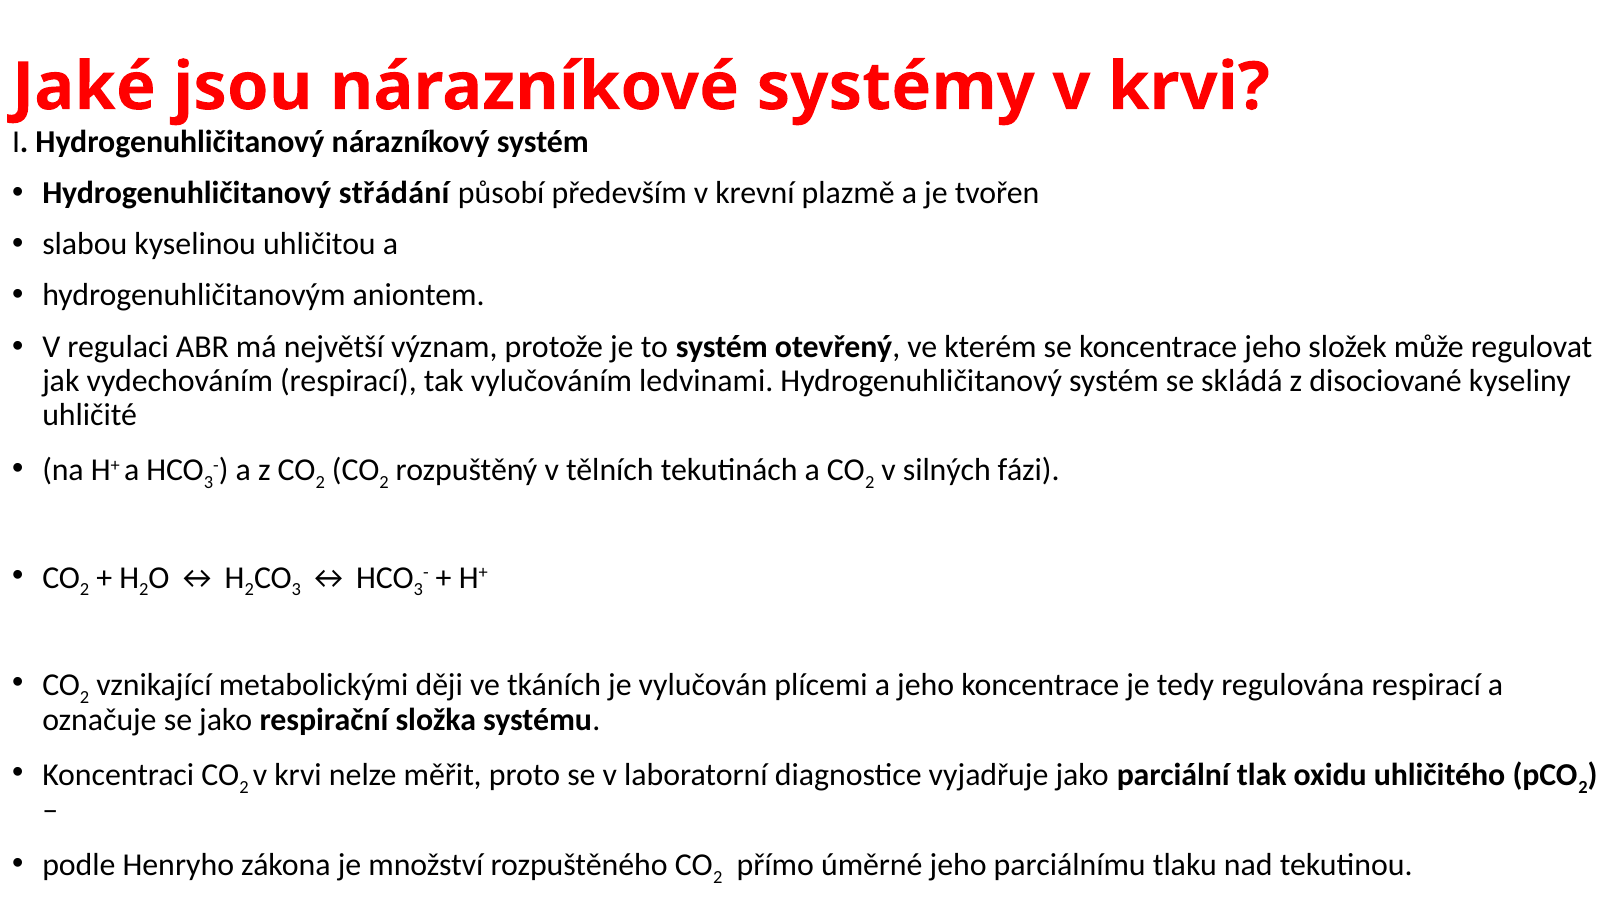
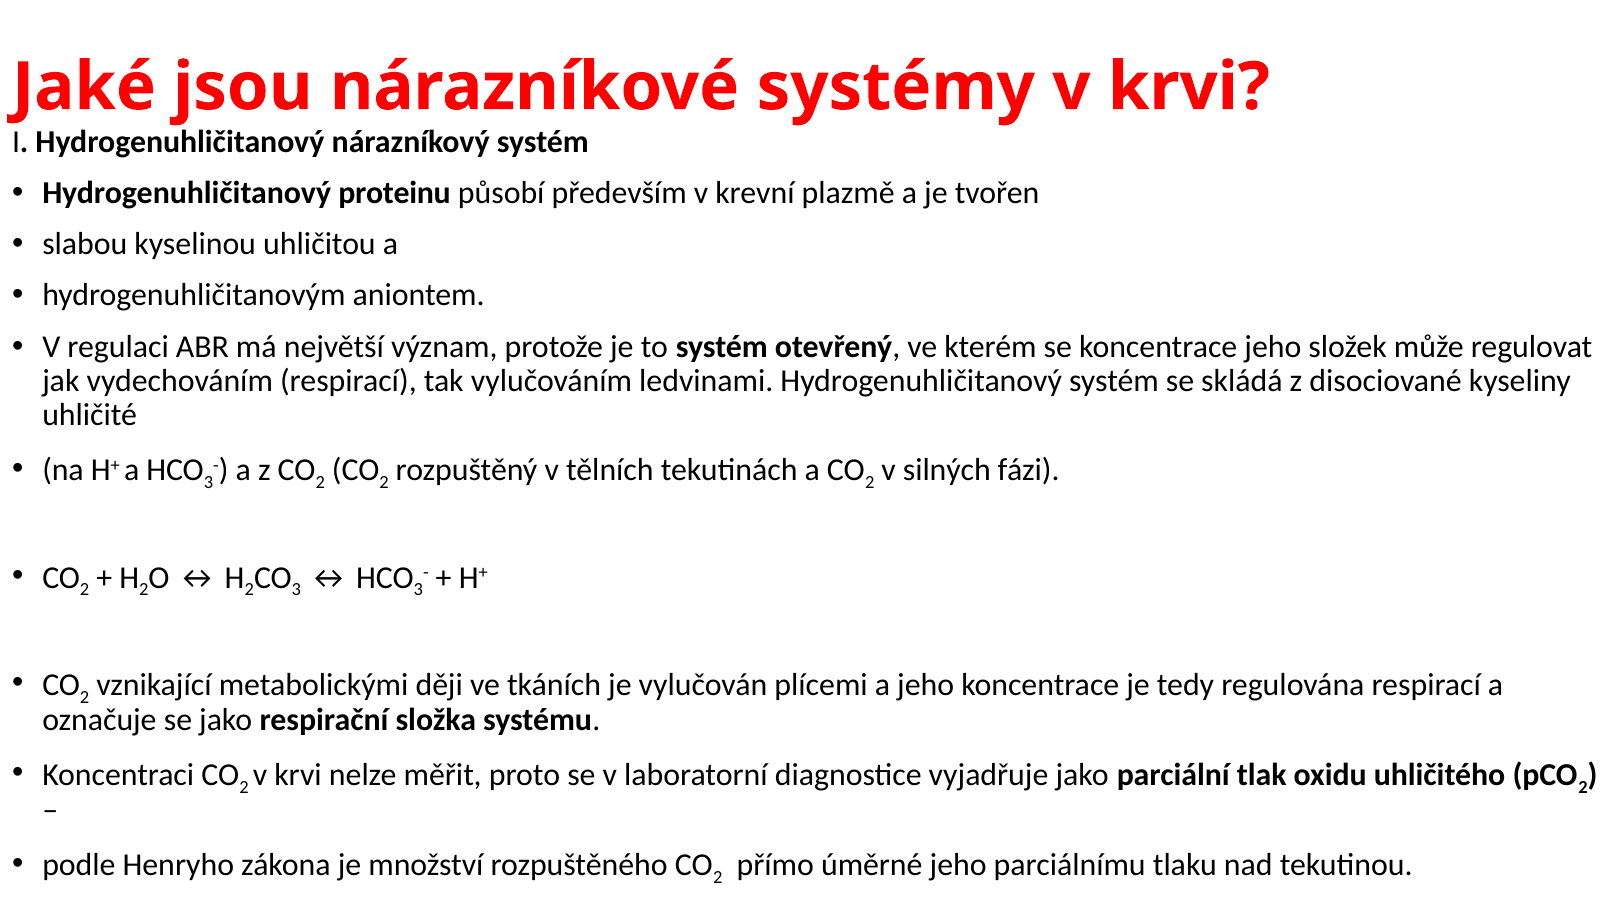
střádání: střádání -> proteinu (395, 193)
